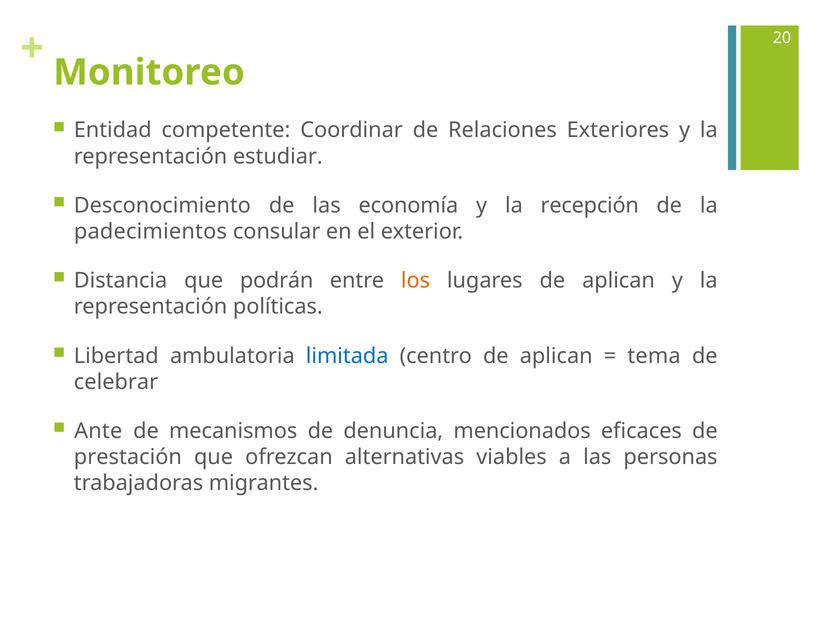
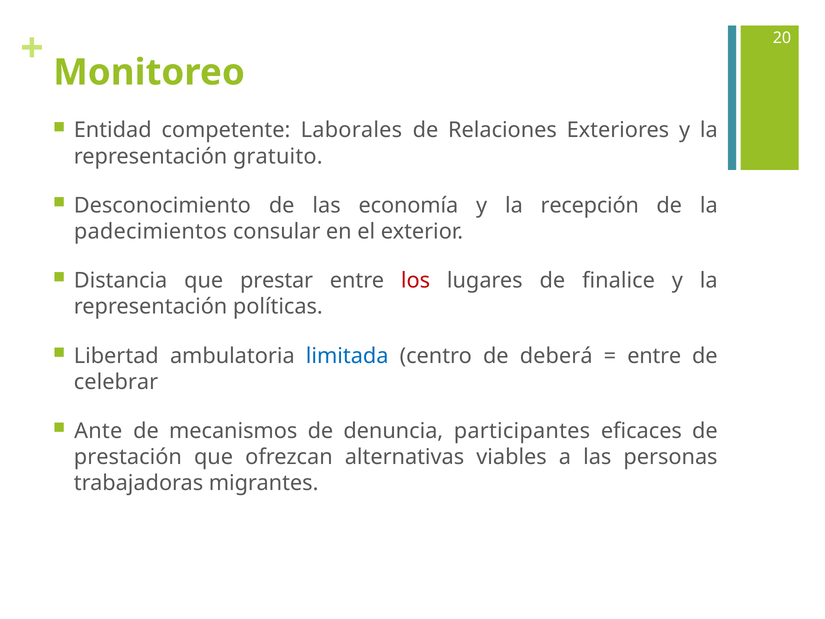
Coordinar: Coordinar -> Laborales (351, 130)
estudiar: estudiar -> gratuito (278, 156)
podrán: podrán -> prestar (277, 281)
los colour: orange -> red (416, 281)
lugares de aplican: aplican -> finalice (619, 281)
centro de aplican: aplican -> deberá (556, 356)
tema: tema -> entre (654, 356)
mencionados: mencionados -> participantes (522, 431)
